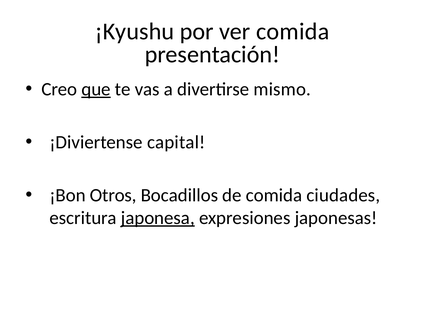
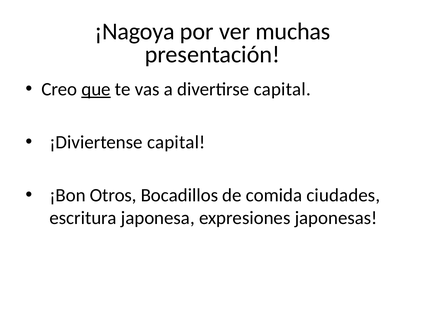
¡Kyushu: ¡Kyushu -> ¡Nagoya (135, 31)
ver comida: comida -> muchas (293, 31)
divertirse mismo: mismo -> capital (282, 89)
japonesa underline: present -> none (158, 218)
